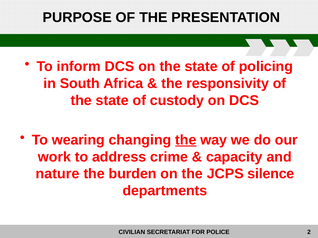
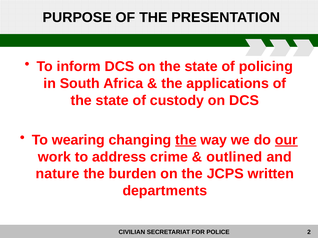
responsivity: responsivity -> applications (228, 84)
our underline: none -> present (286, 140)
capacity: capacity -> outlined (234, 157)
silence: silence -> written (271, 174)
